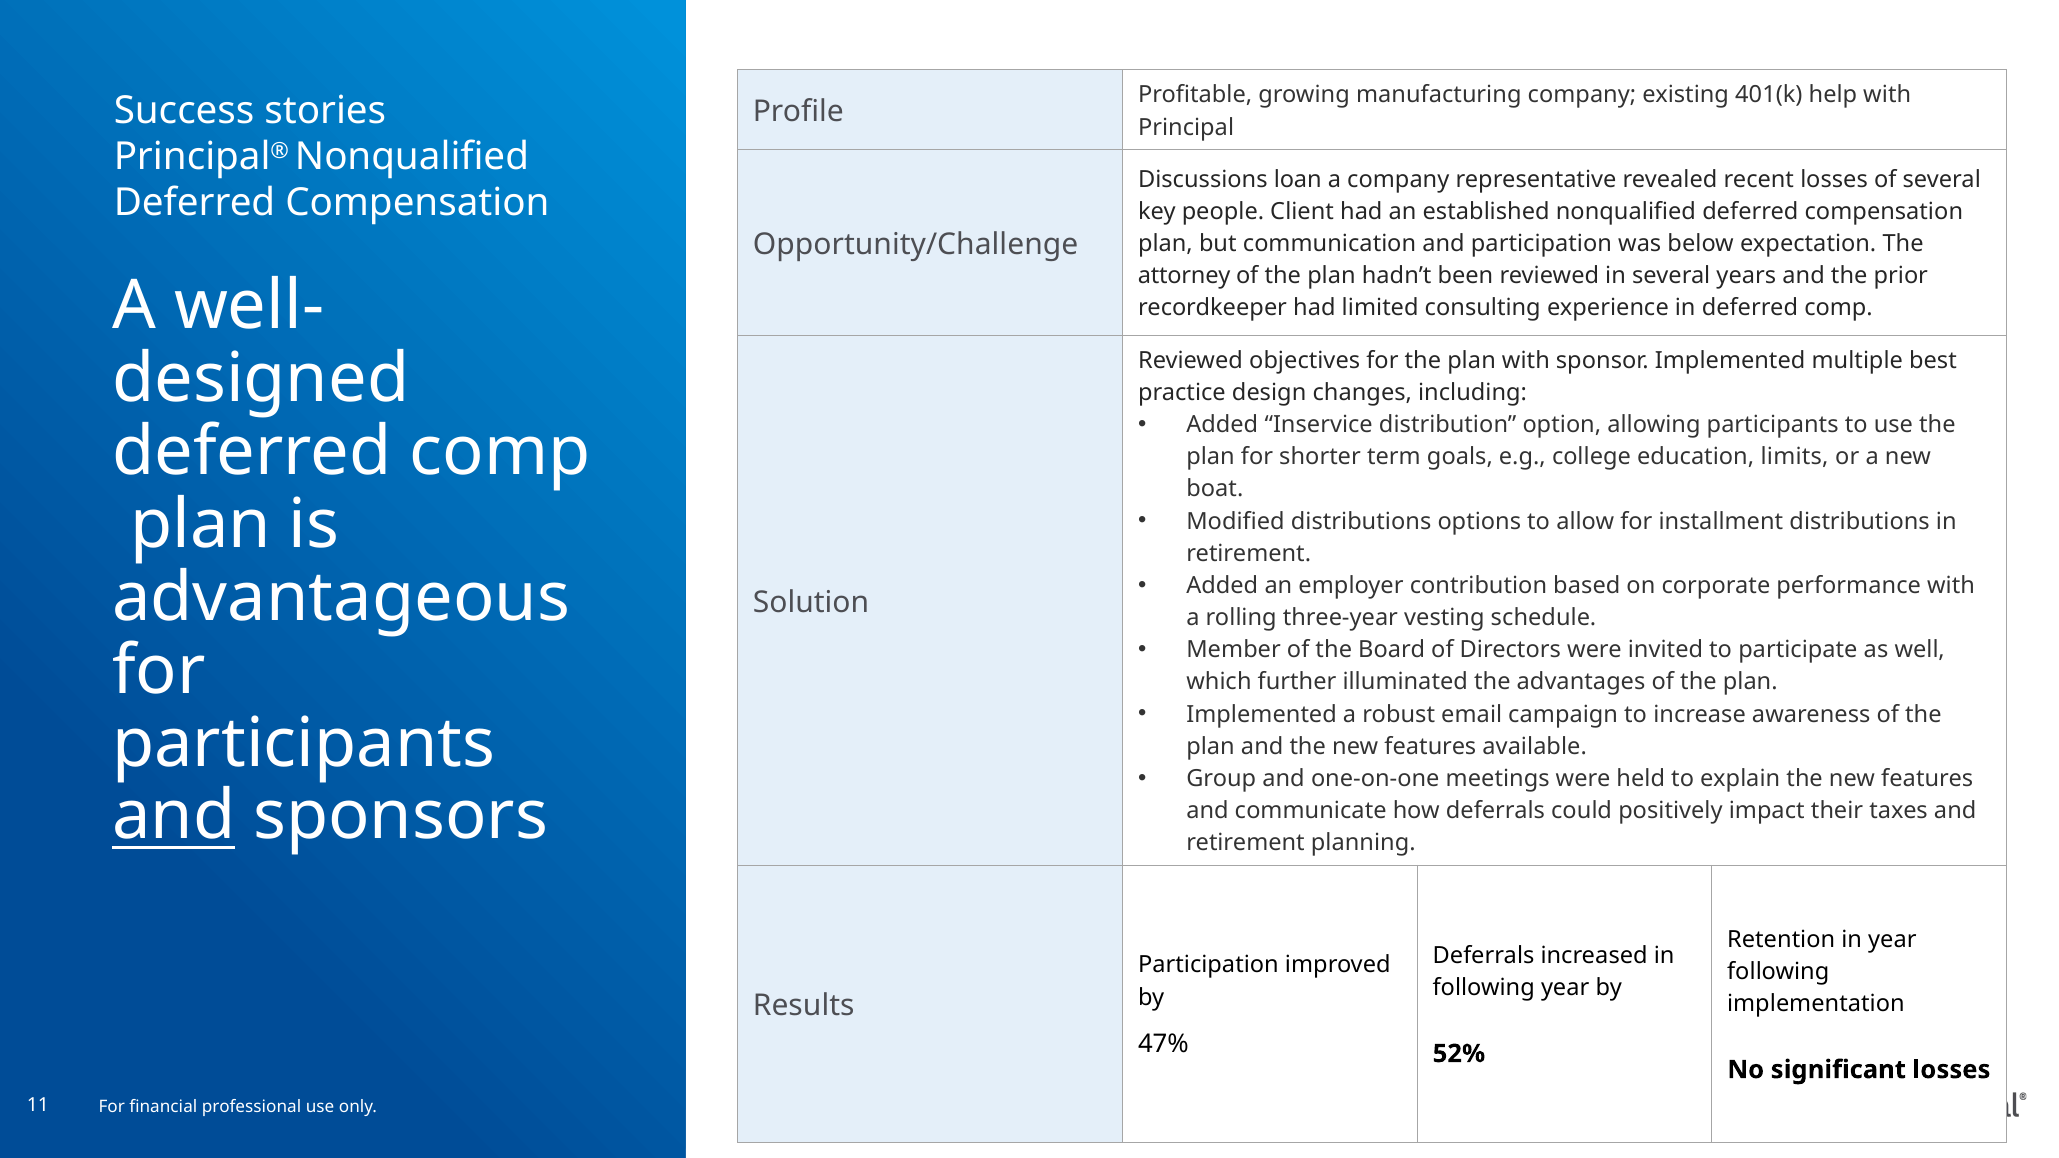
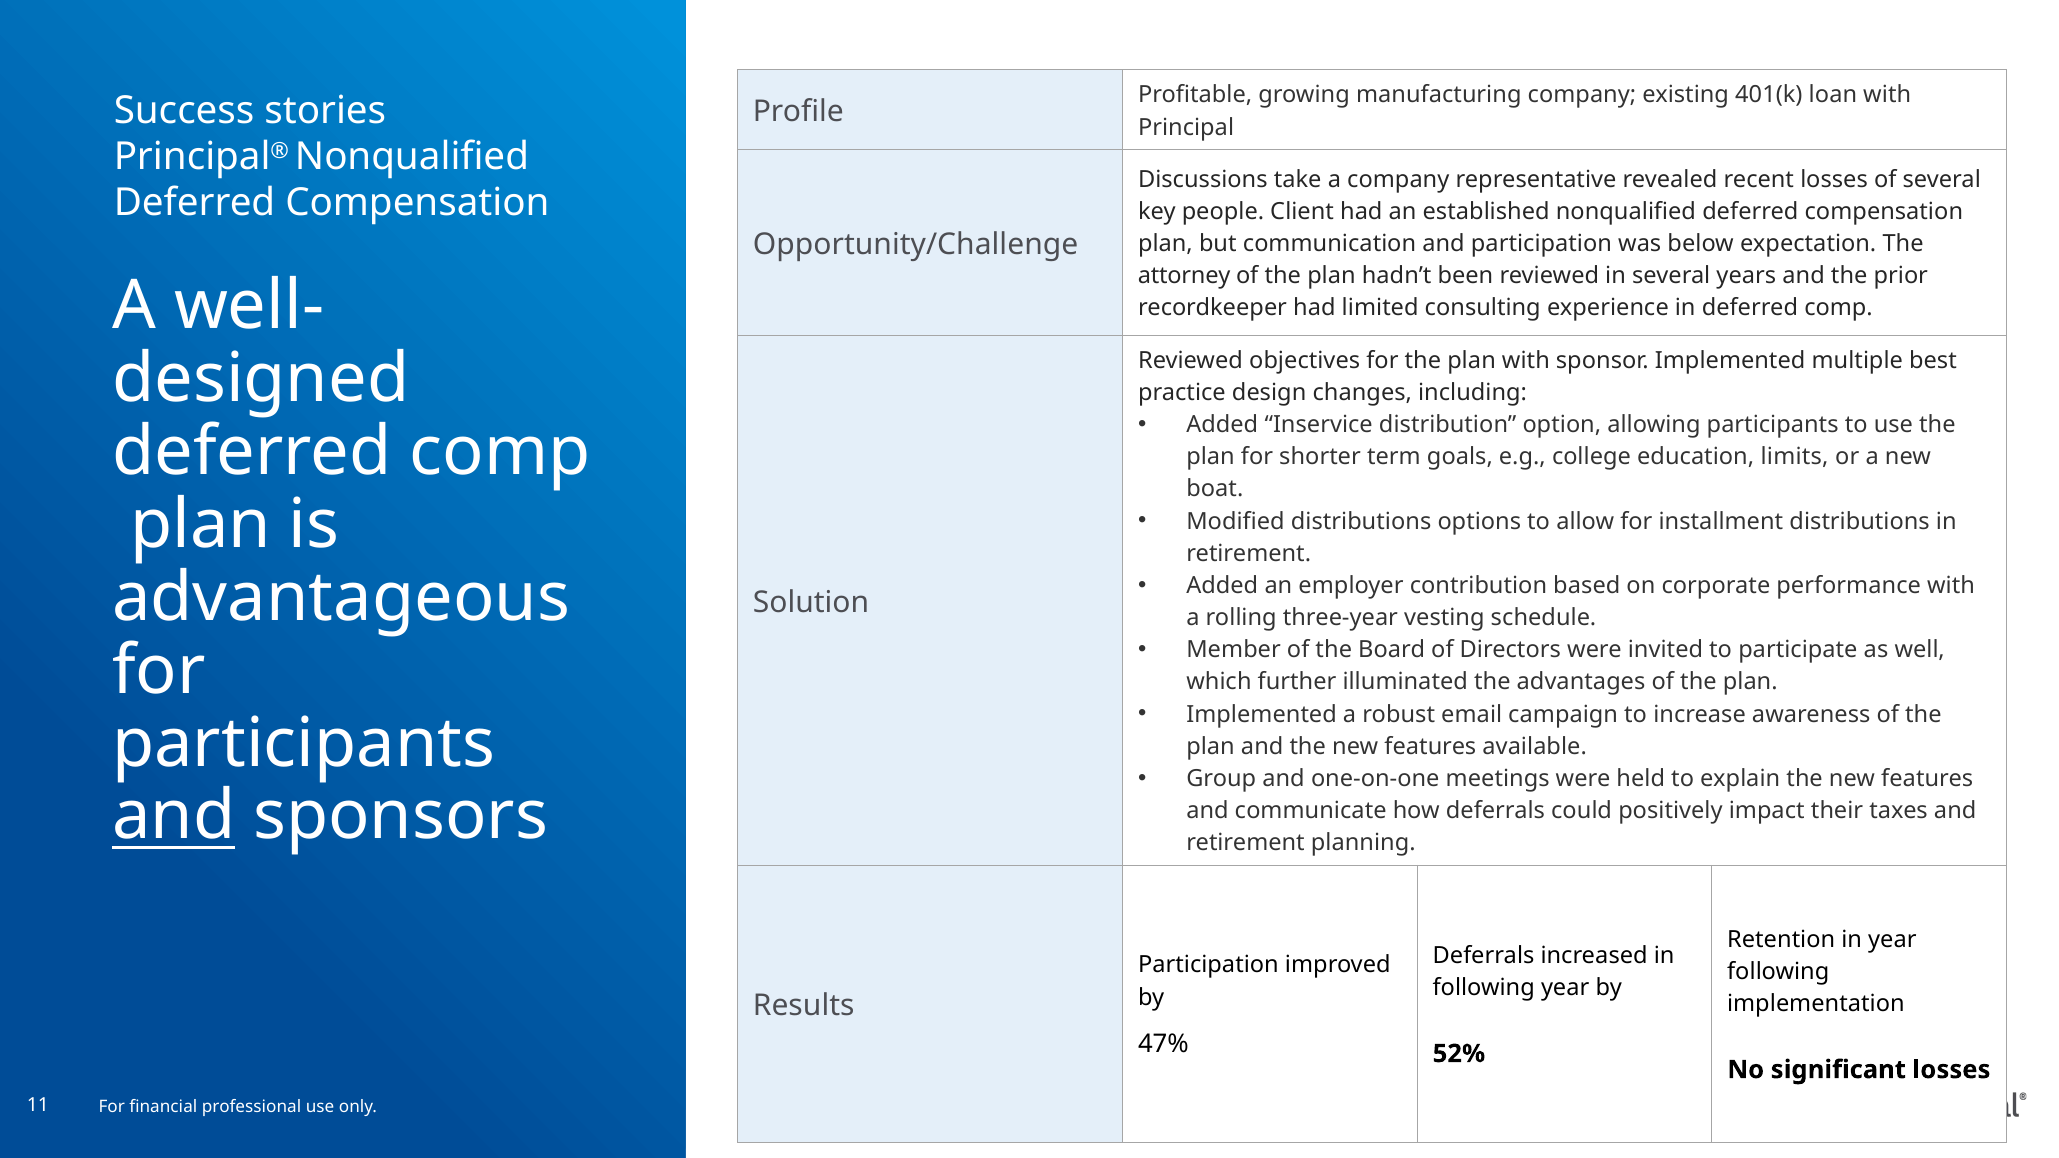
help: help -> loan (1833, 95)
loan: loan -> take (1298, 180)
